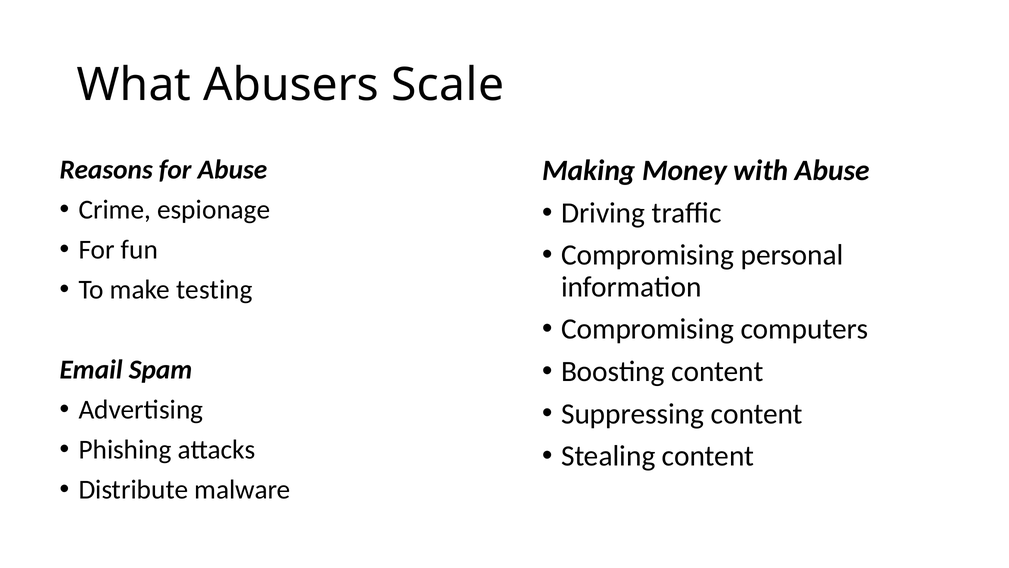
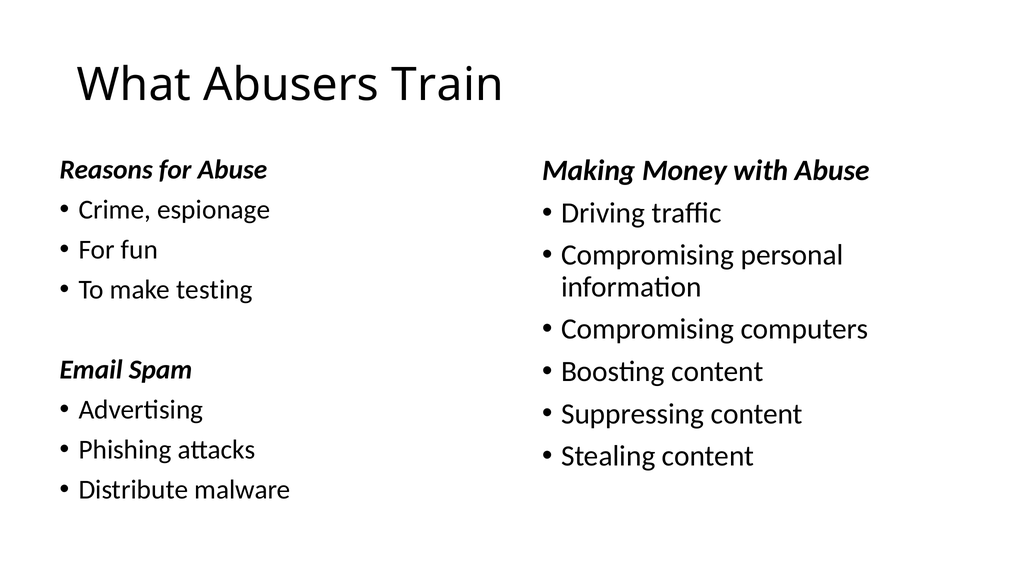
Scale: Scale -> Train (448, 85)
